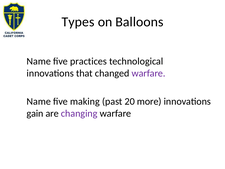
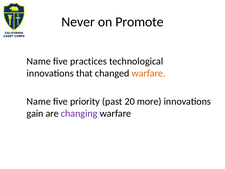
Types: Types -> Never (78, 22)
Balloons: Balloons -> Promote (140, 22)
warfare colour: purple -> orange (149, 73)
making: making -> priority (85, 101)
